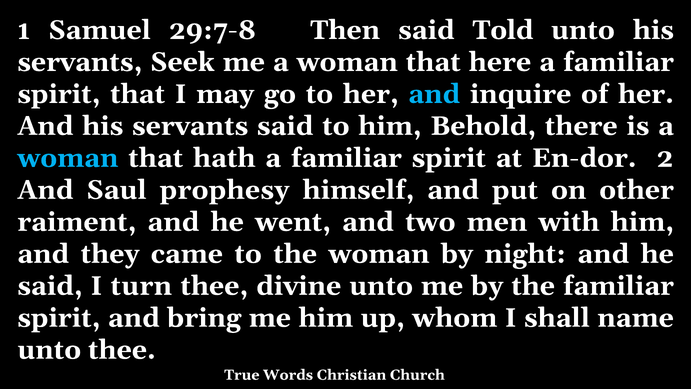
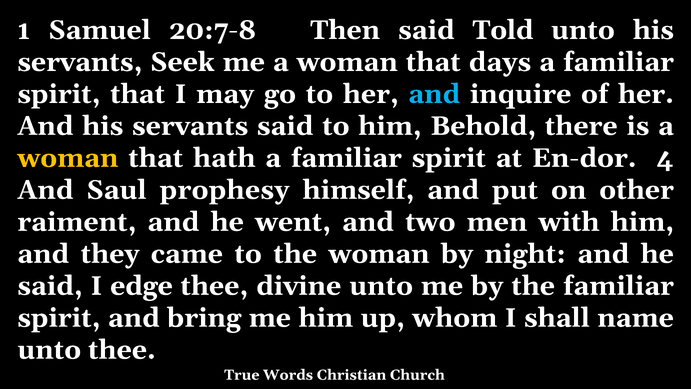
29:7-8: 29:7-8 -> 20:7-8 (213, 30)
here: here -> days (500, 62)
woman colour: light blue -> yellow (68, 158)
2: 2 -> 4 (665, 158)
turn: turn -> edge (141, 286)
